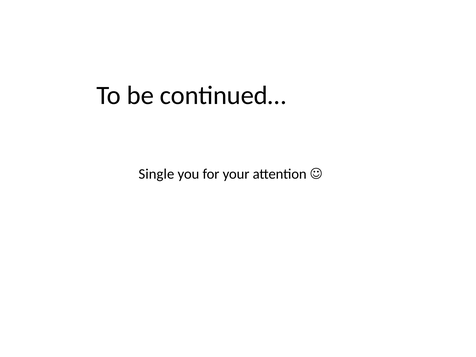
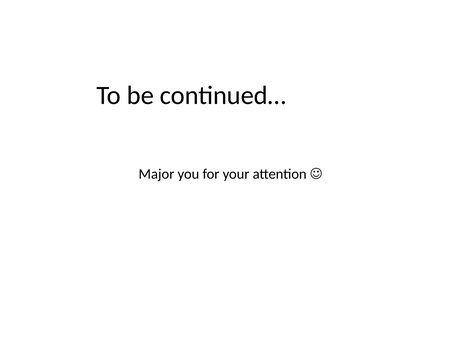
Single: Single -> Major (156, 174)
